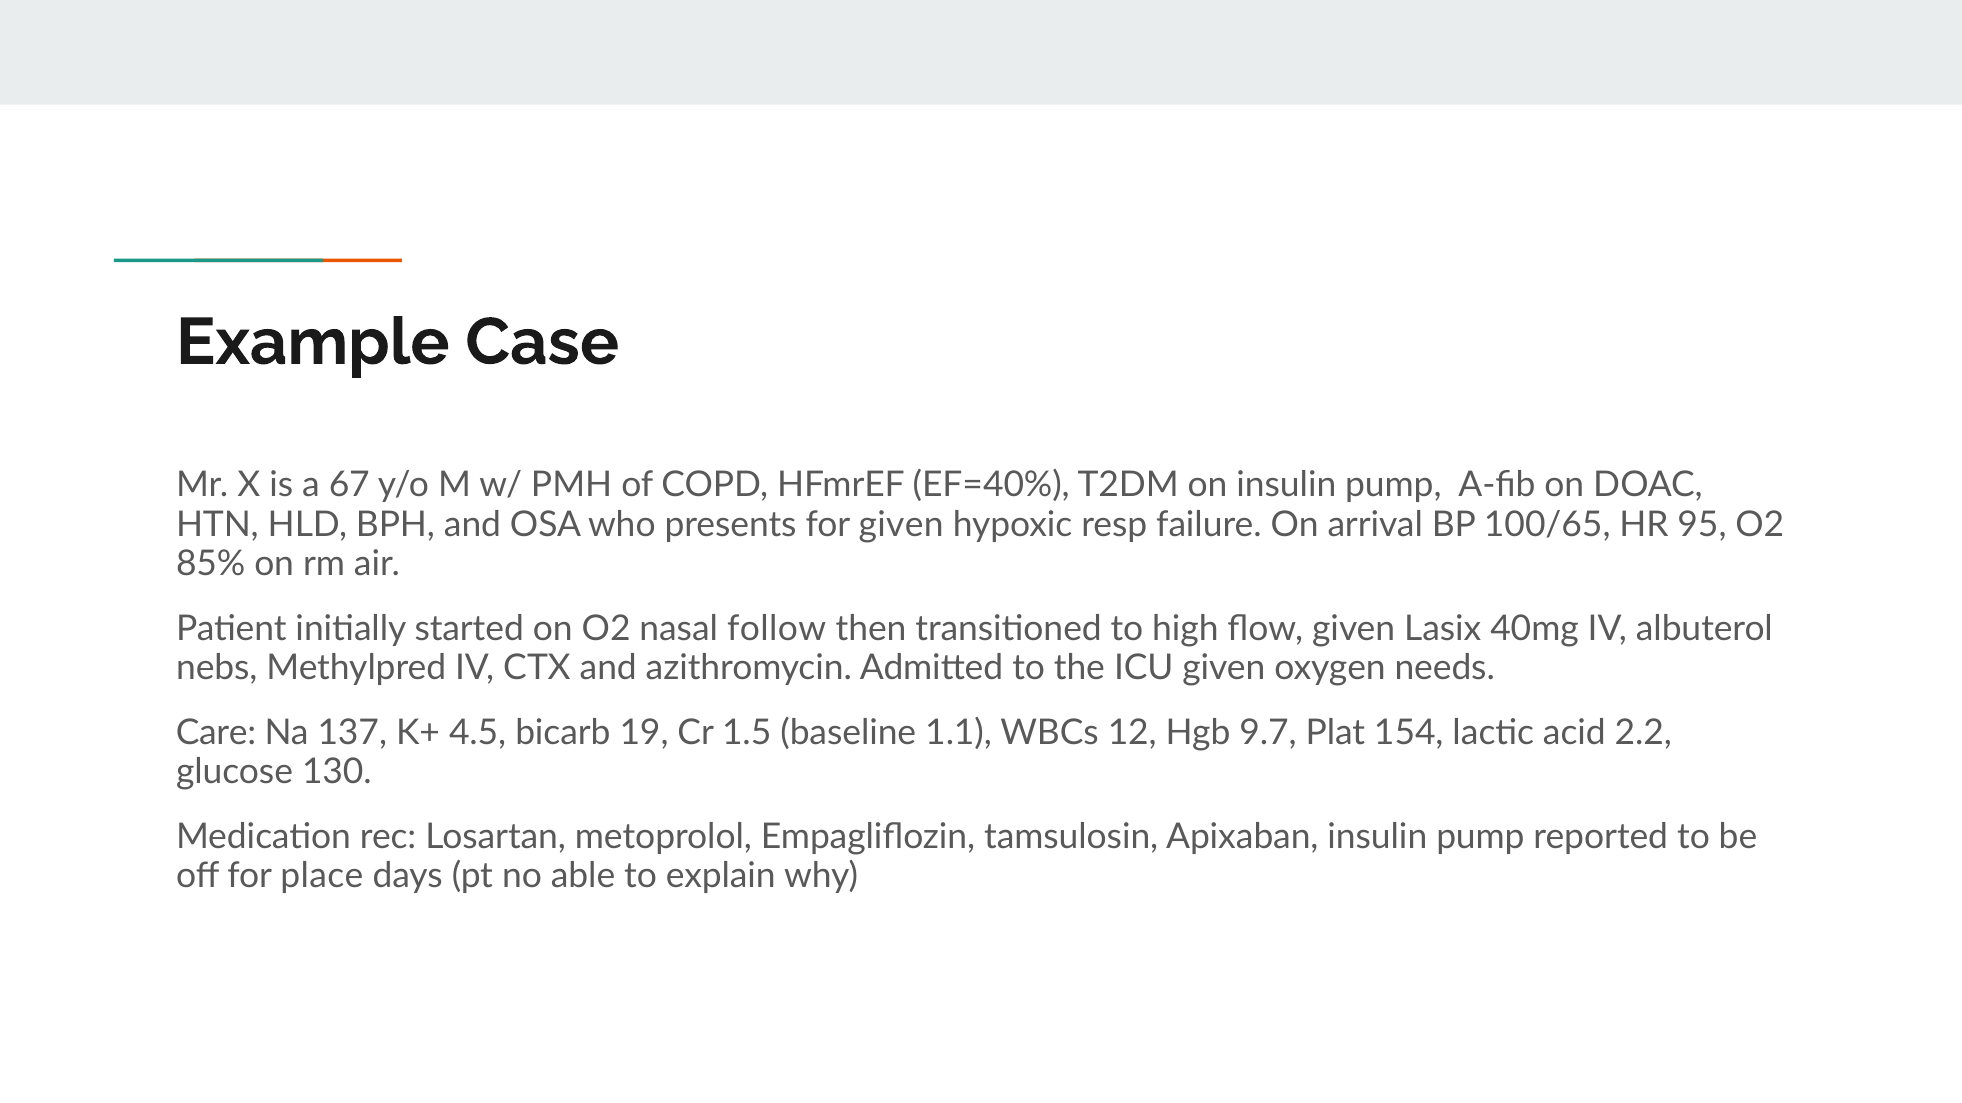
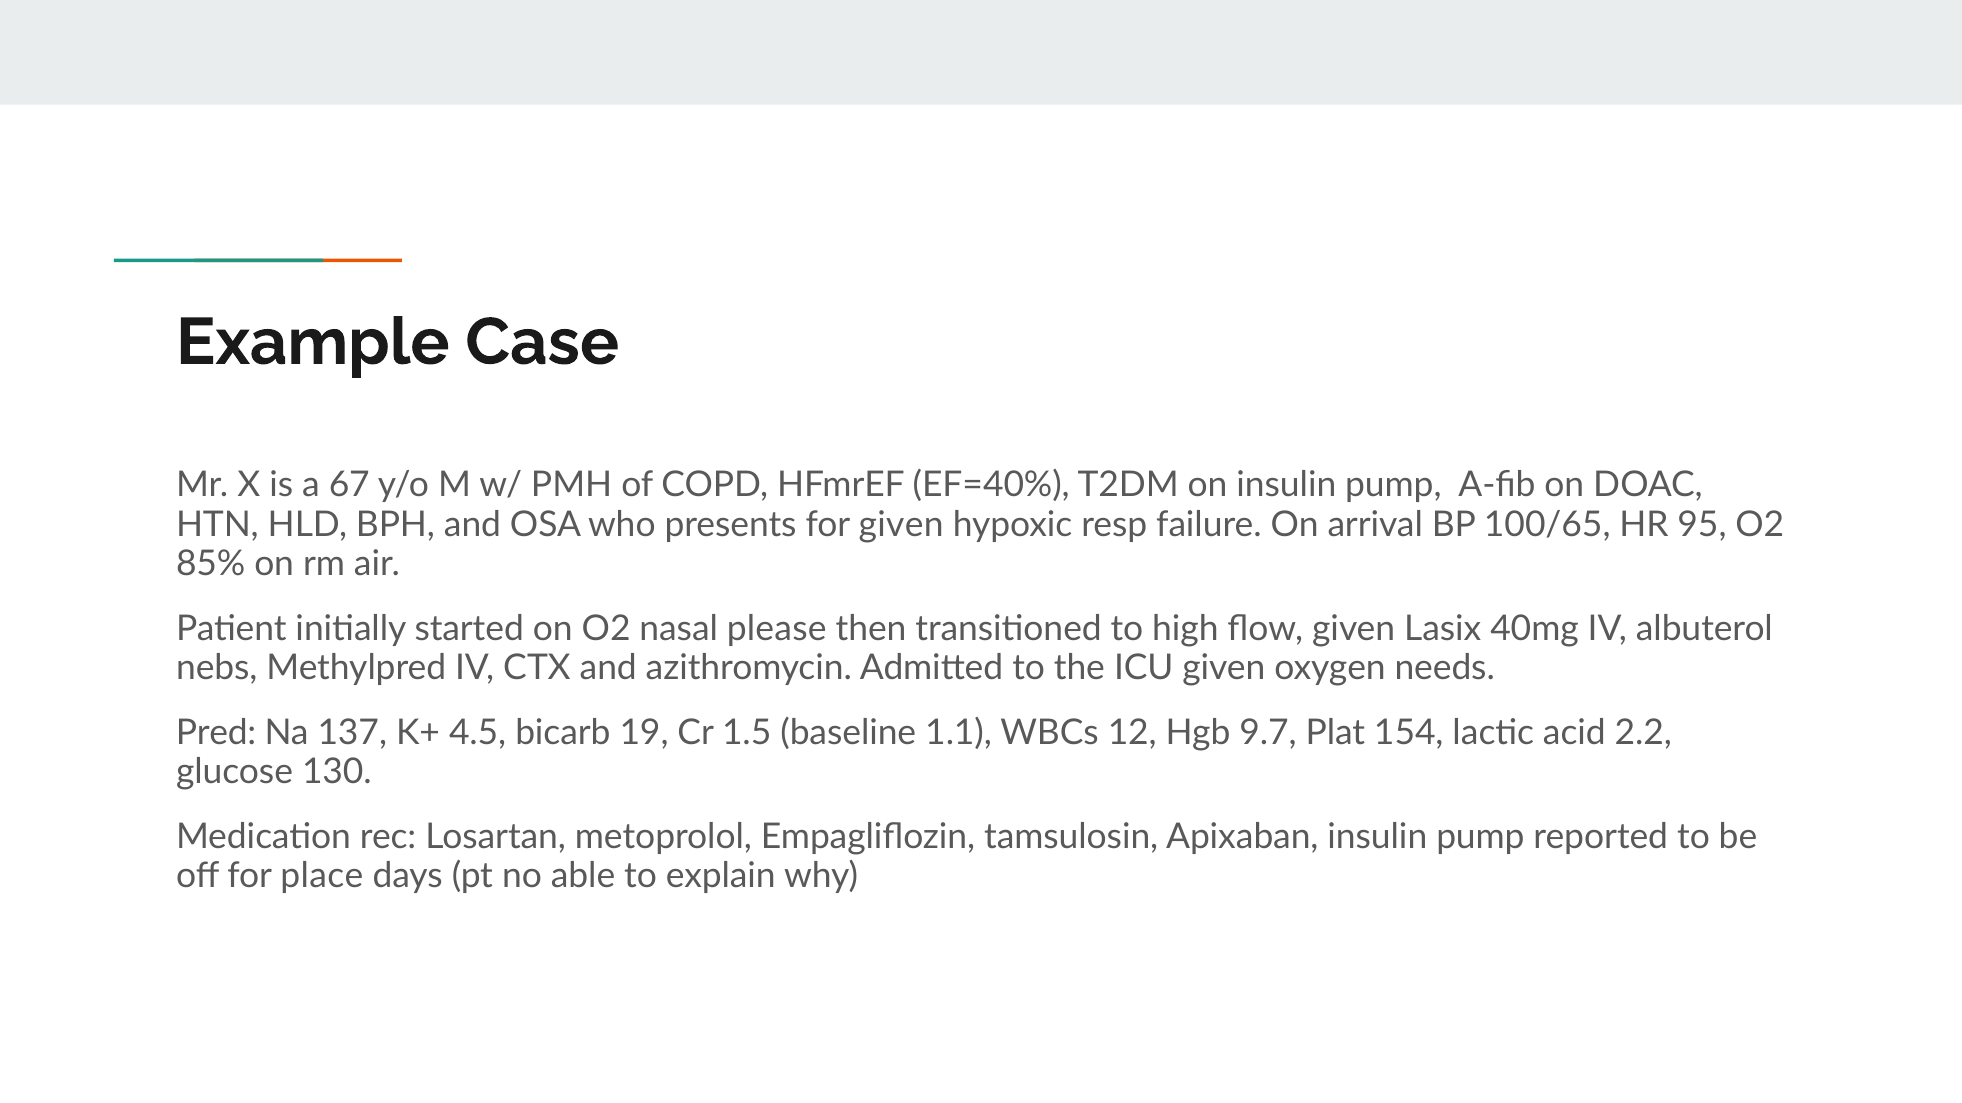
follow: follow -> please (777, 629)
Care: Care -> Pred (216, 733)
